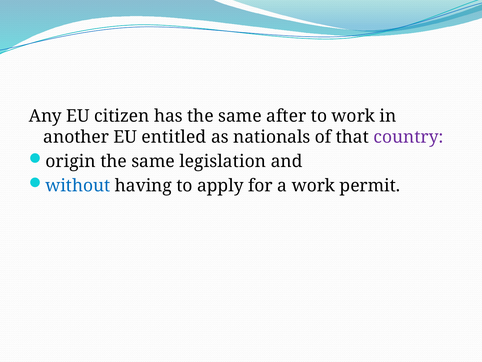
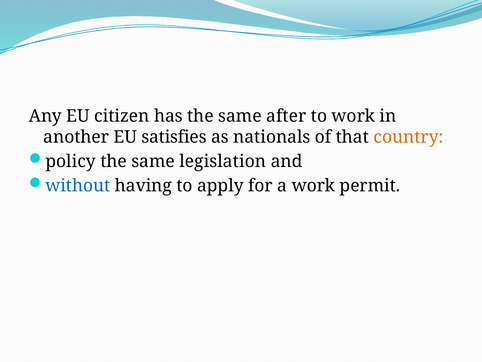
entitled: entitled -> satisfies (174, 137)
country colour: purple -> orange (408, 137)
origin: origin -> policy (71, 161)
